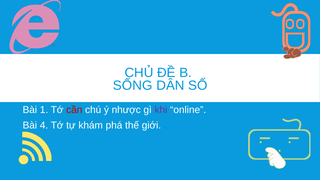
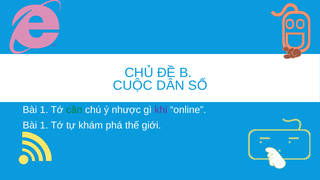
SỐNG: SỐNG -> CUỘC (133, 86)
cần colour: red -> green (74, 110)
4: 4 -> 1 (44, 125)
